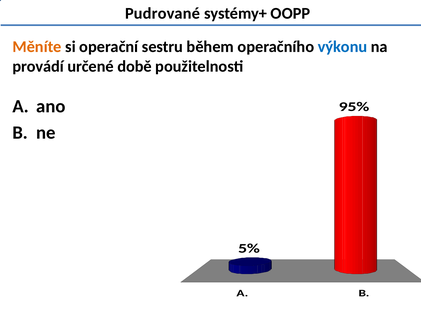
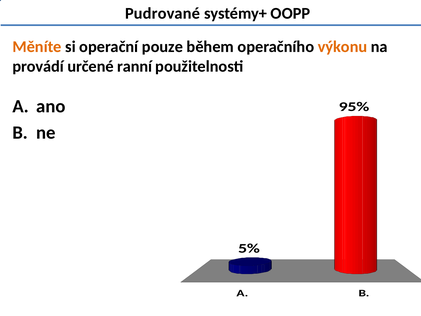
sestru: sestru -> pouze (162, 47)
výkonu colour: blue -> orange (343, 47)
době: době -> ranní (135, 66)
